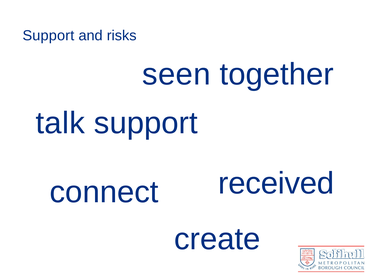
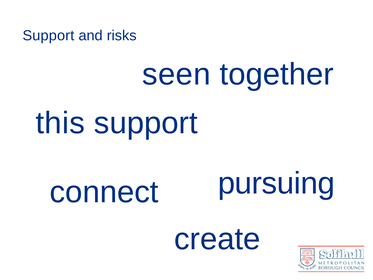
talk: talk -> this (60, 123)
received: received -> pursuing (276, 183)
